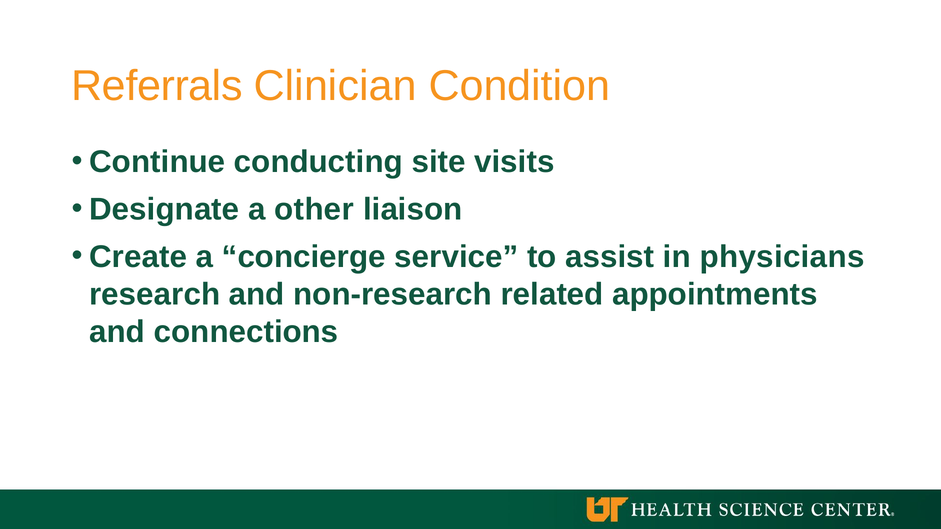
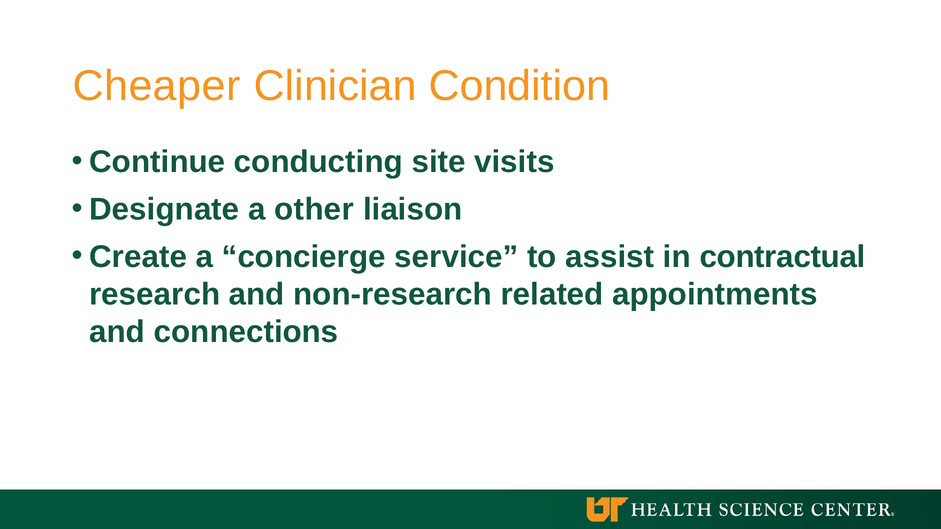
Referrals: Referrals -> Cheaper (157, 86)
physicians: physicians -> contractual (783, 257)
